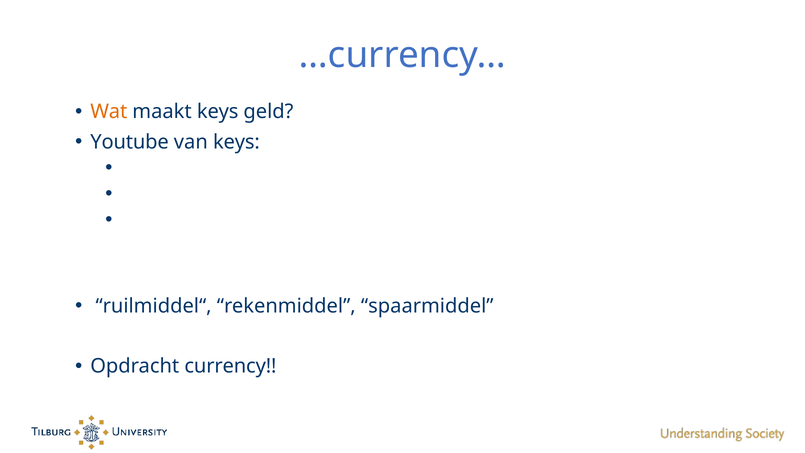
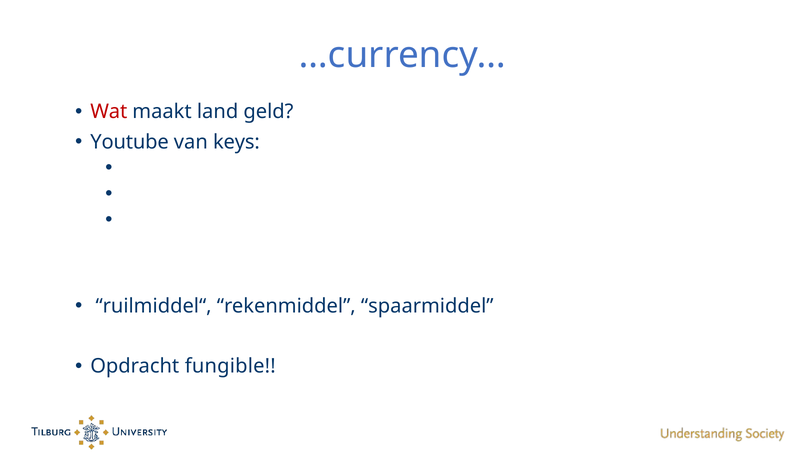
Wat colour: orange -> red (109, 112)
maakt keys: keys -> land (218, 112)
currency: currency -> fungible (230, 366)
